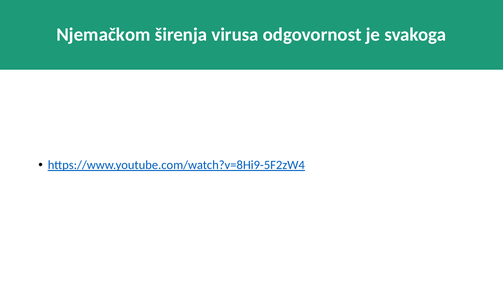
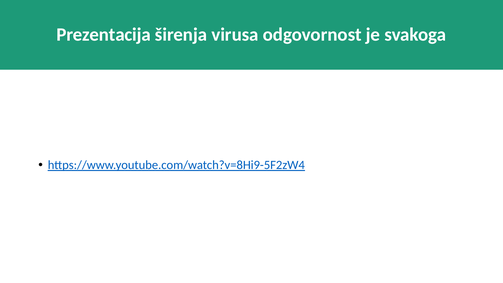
Njemačkom: Njemačkom -> Prezentacija (104, 35)
